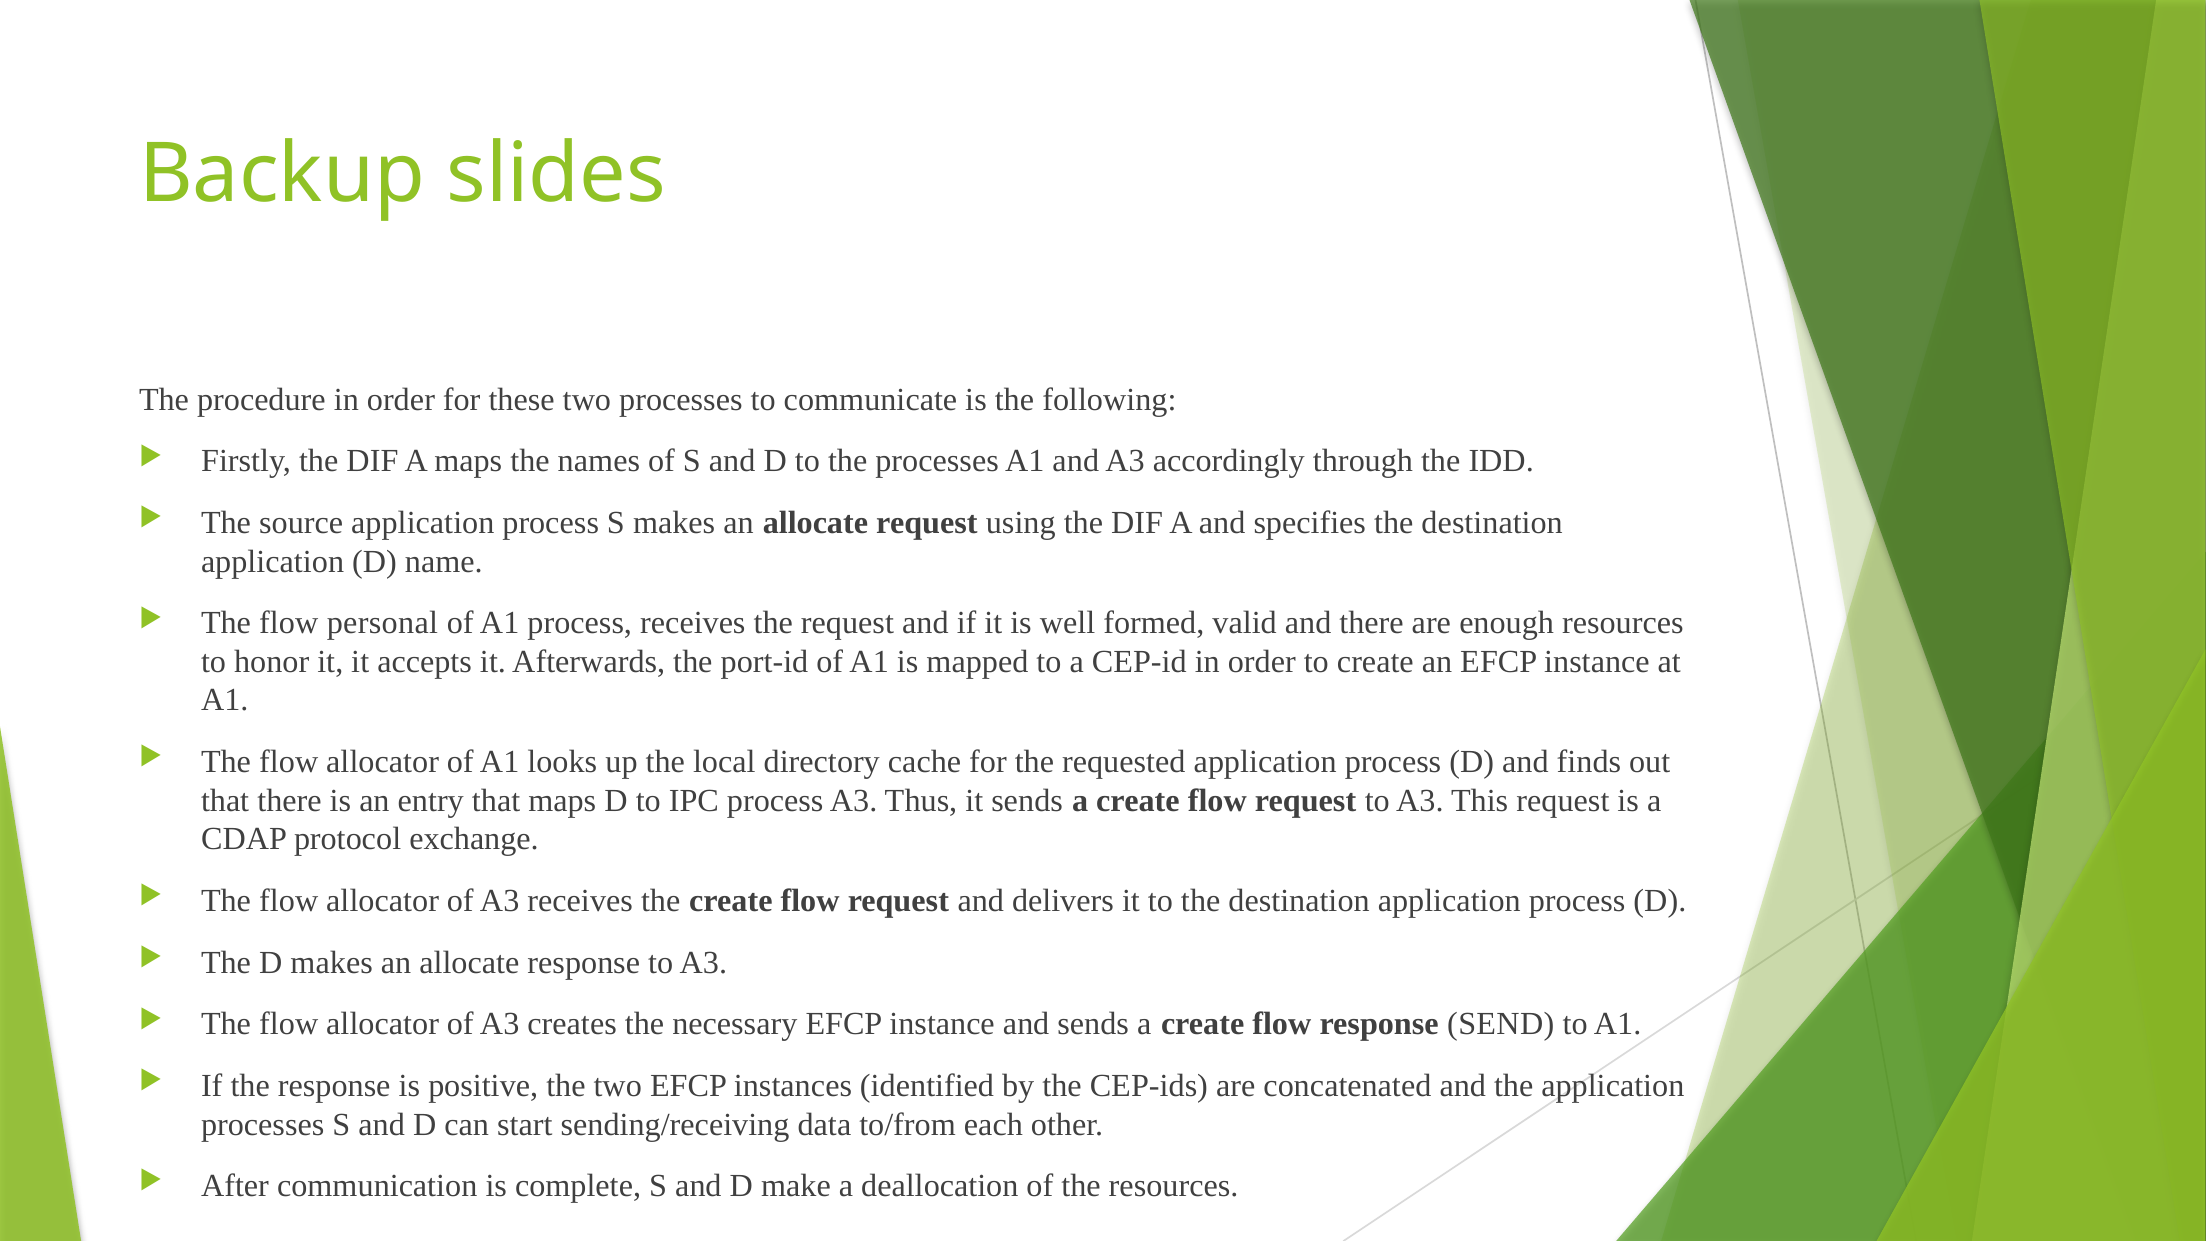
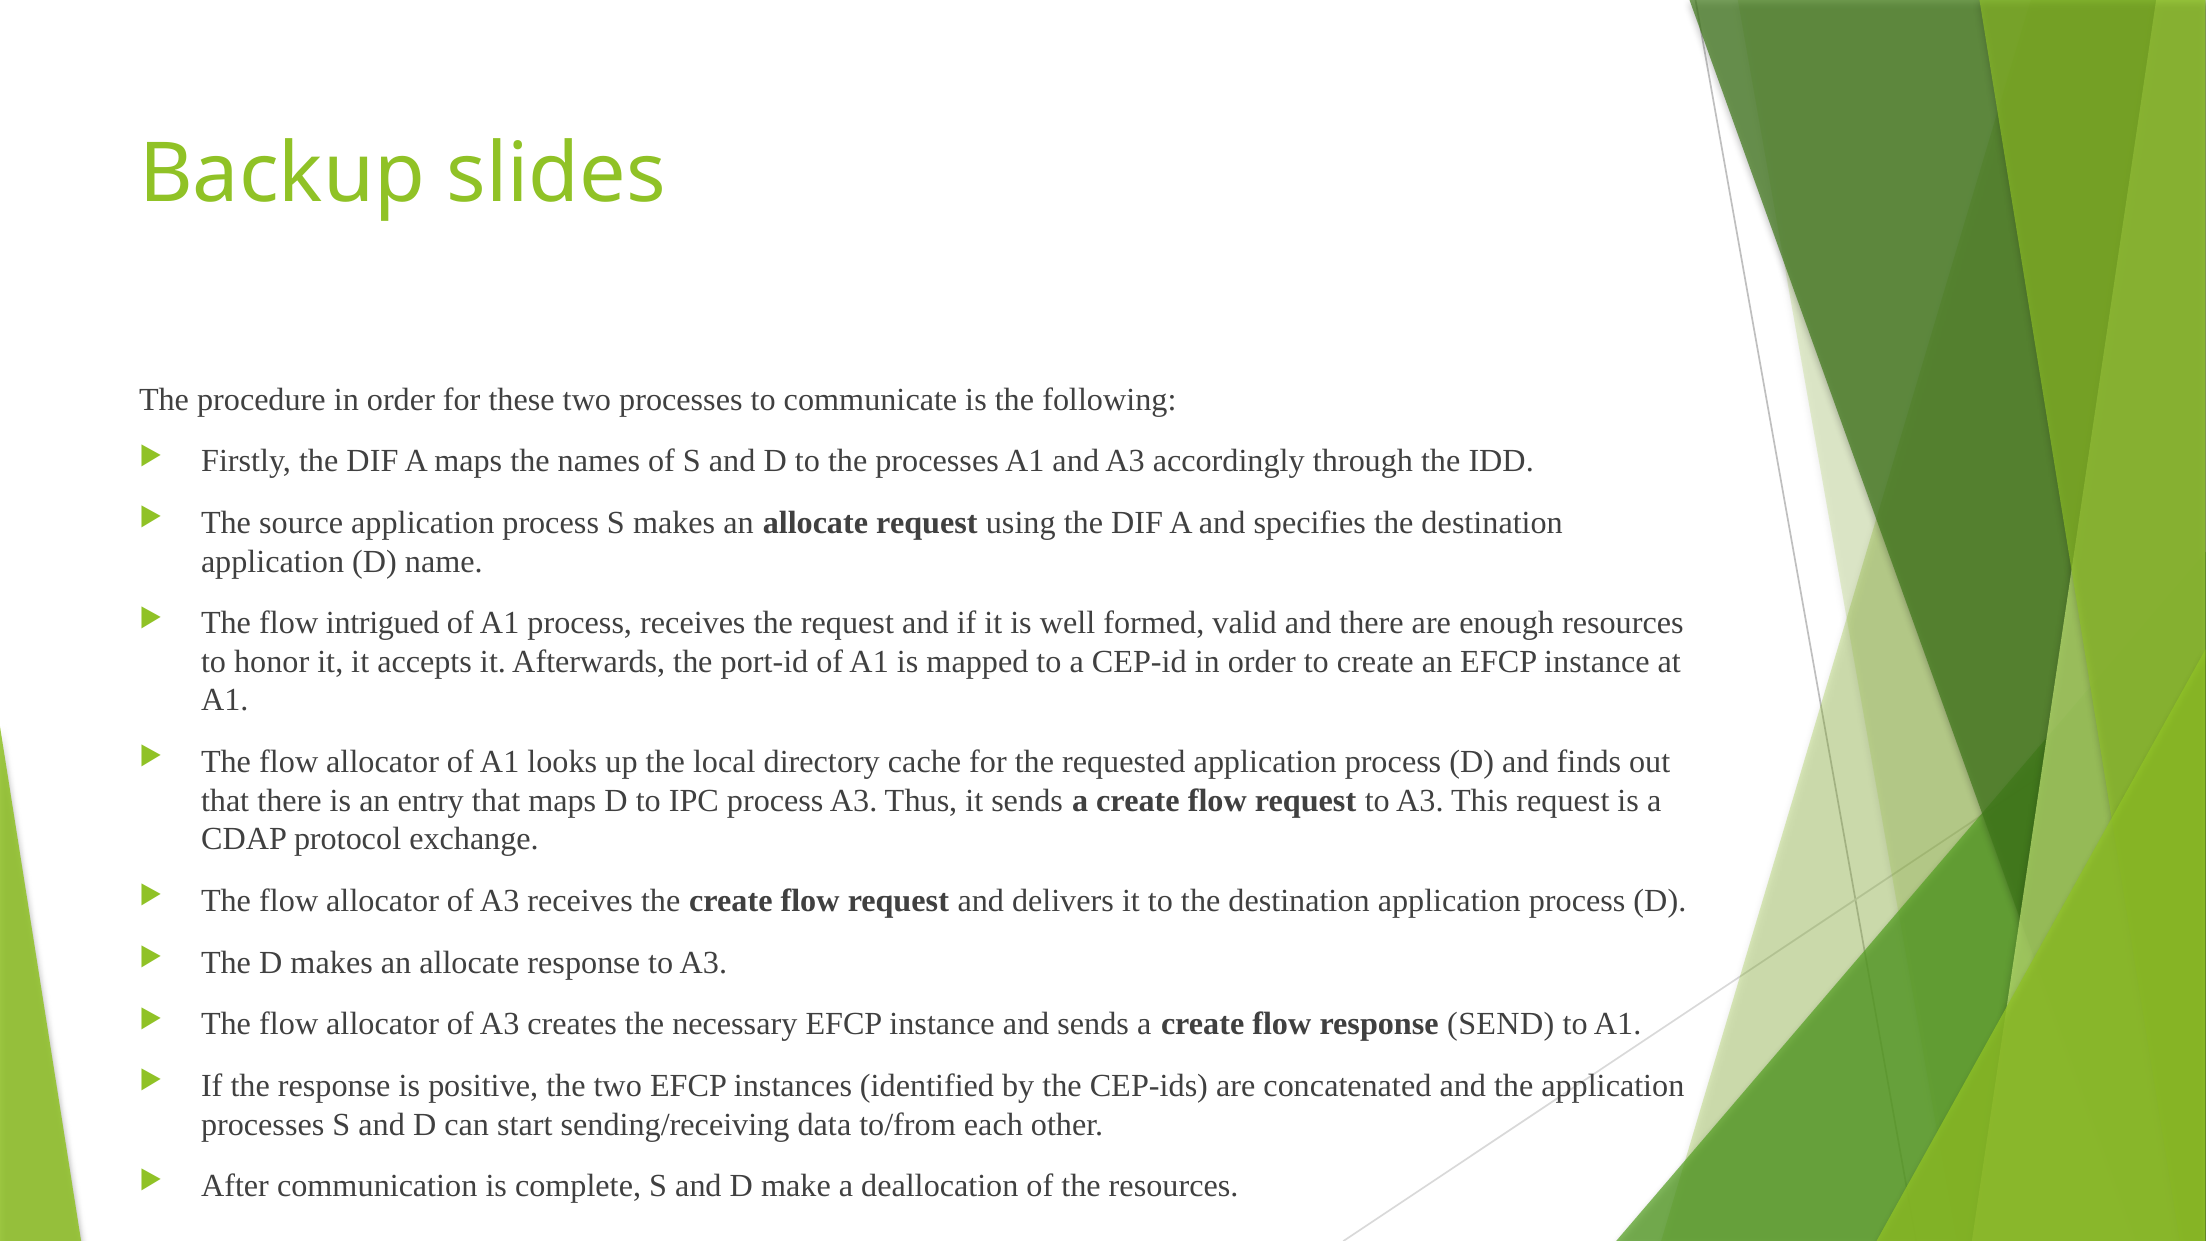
personal: personal -> intrigued (383, 623)
